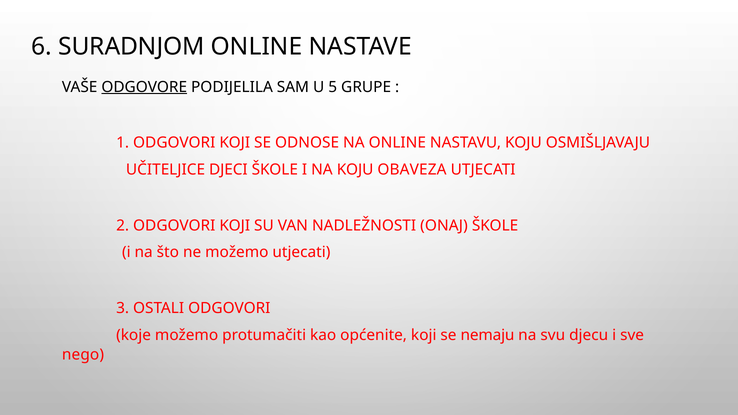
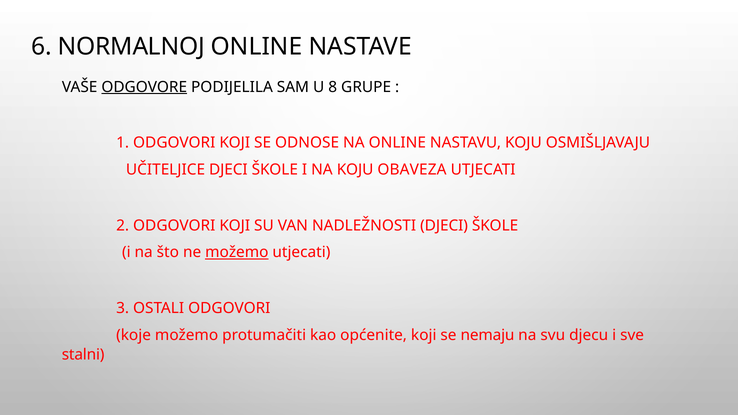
SURADNJOM: SURADNJOM -> NORMALNOJ (131, 47)
5: 5 -> 8 (333, 87)
NADLEŽNOSTI ONAJ: ONAJ -> DJECI (444, 226)
možemo underline: none -> present (237, 252)
nego: nego -> stalni (83, 355)
